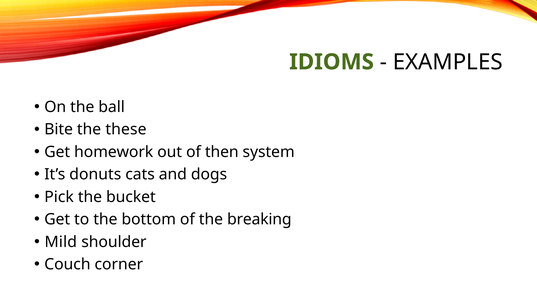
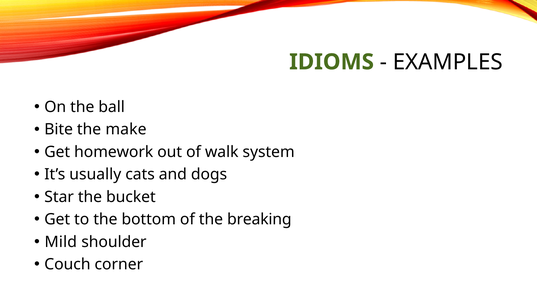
these: these -> make (126, 129)
then: then -> walk (222, 152)
donuts: donuts -> usually (95, 174)
Pick: Pick -> Star (59, 197)
